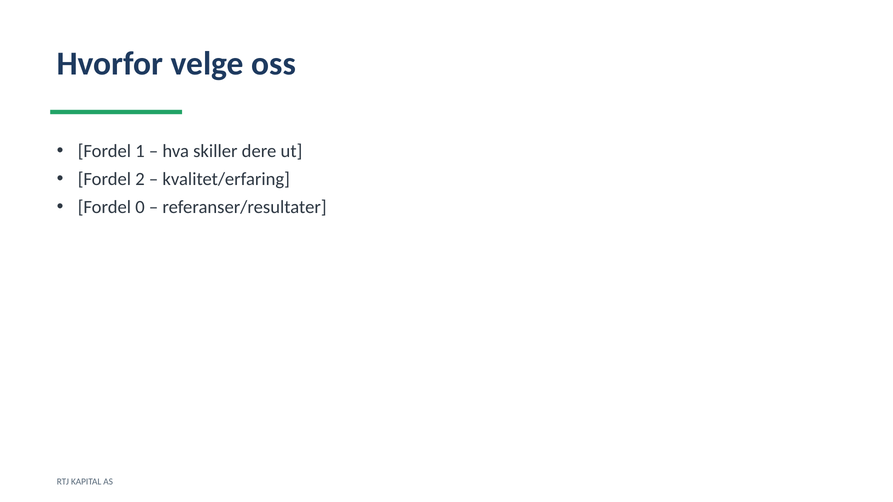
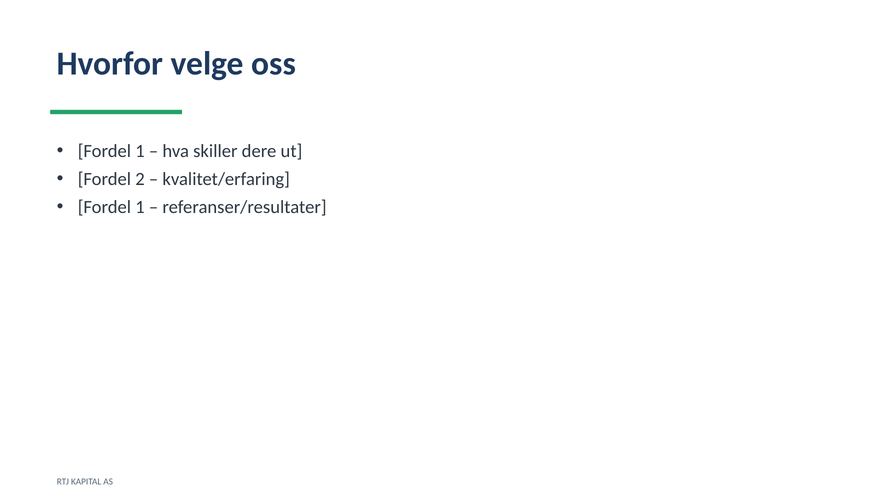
0: 0 -> 1 (140, 207)
